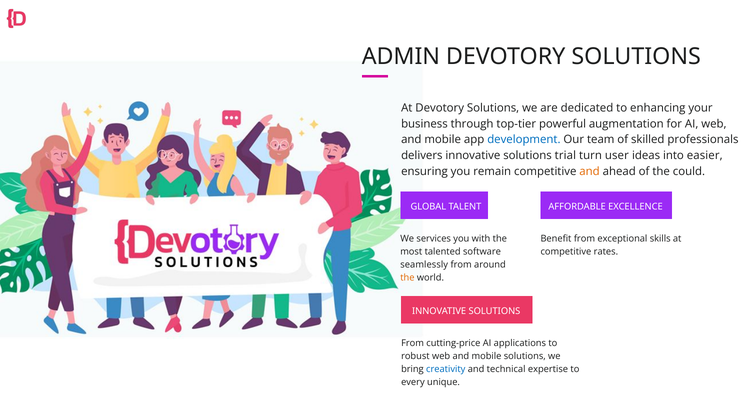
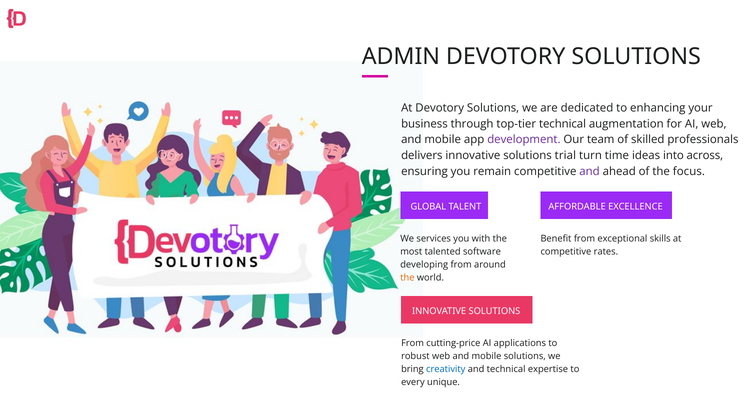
top-tier powerful: powerful -> technical (563, 124)
development colour: blue -> purple (524, 140)
user: user -> time (617, 156)
easier: easier -> across (705, 156)
and colour: orange -> purple (590, 172)
could: could -> focus (689, 172)
seamlessly: seamlessly -> developing (424, 265)
